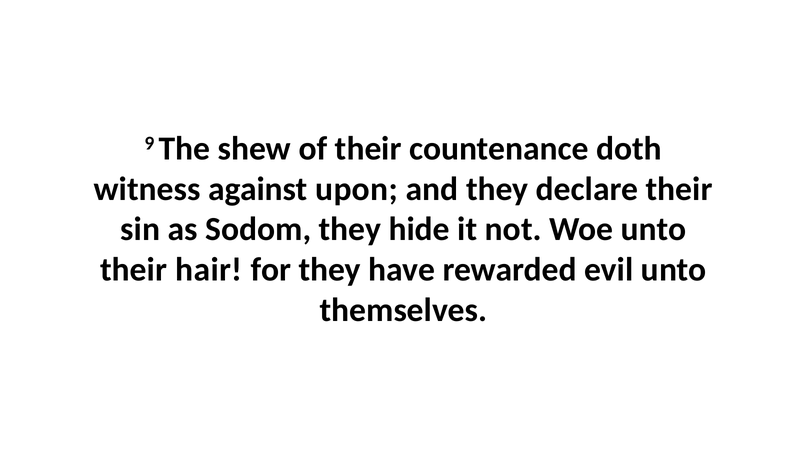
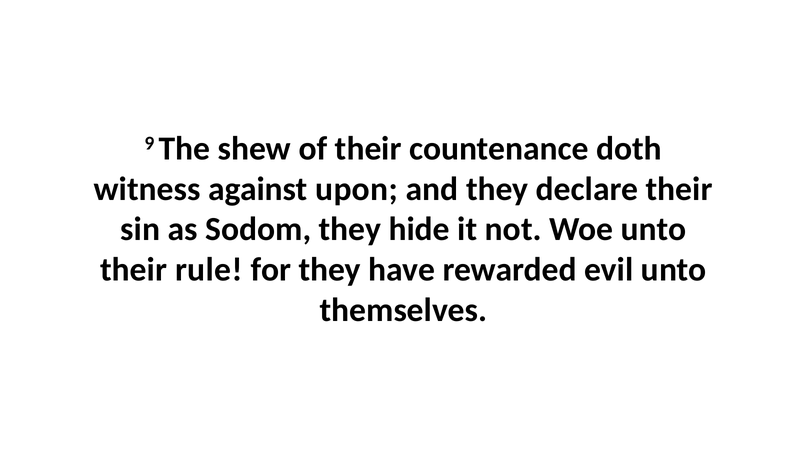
hair: hair -> rule (209, 270)
